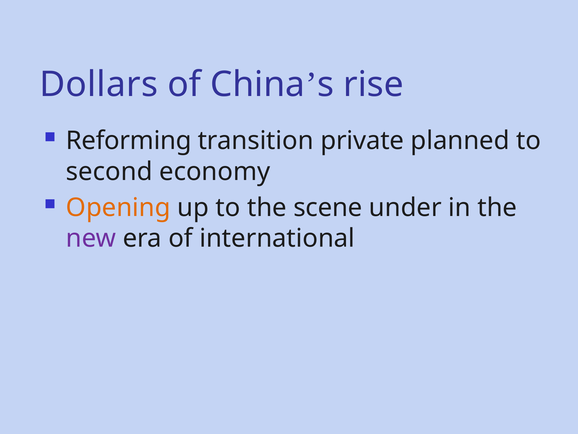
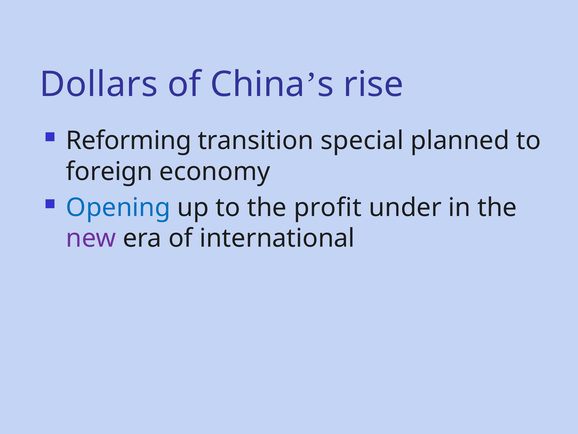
private: private -> special (362, 141)
second: second -> foreign (109, 171)
Opening colour: orange -> blue (118, 207)
scene: scene -> profit (328, 207)
